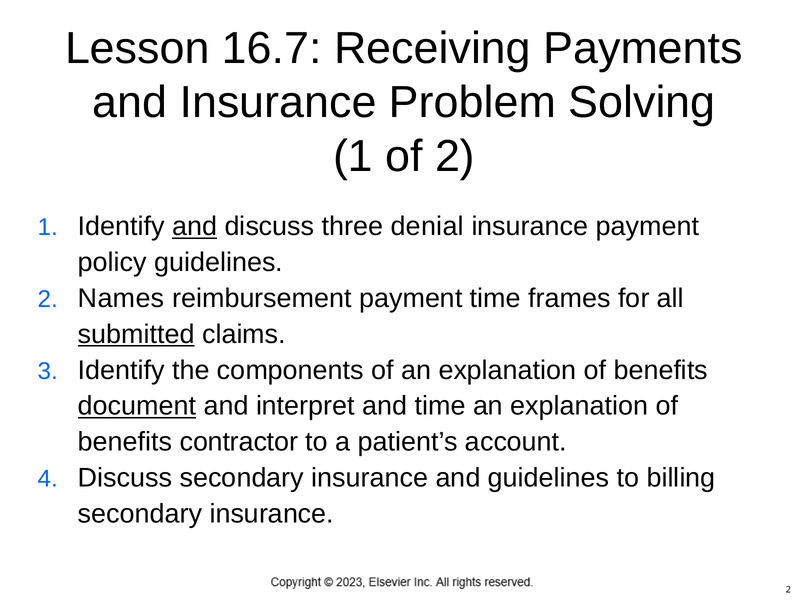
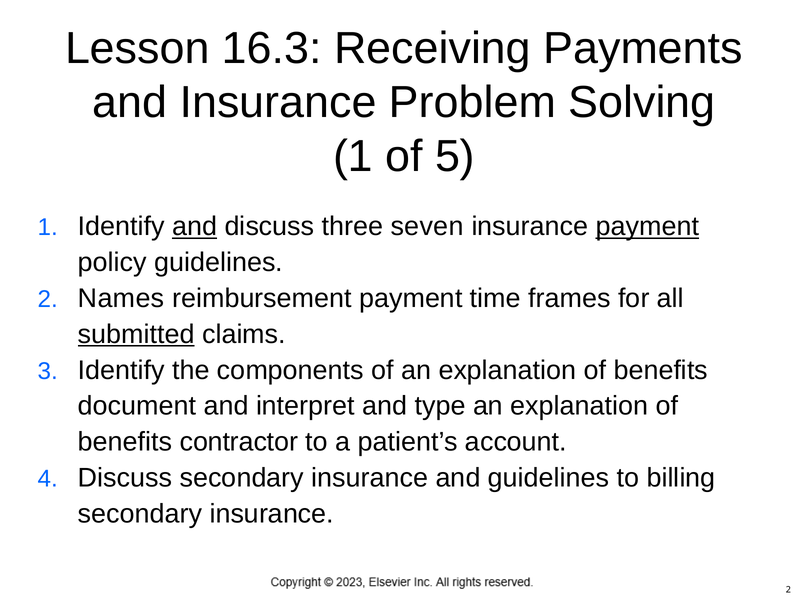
16.7: 16.7 -> 16.3 (272, 49)
of 2: 2 -> 5 (455, 156)
denial: denial -> seven (427, 227)
payment underline: none -> present (647, 227)
document underline: present -> none (137, 406)
and time: time -> type (440, 406)
